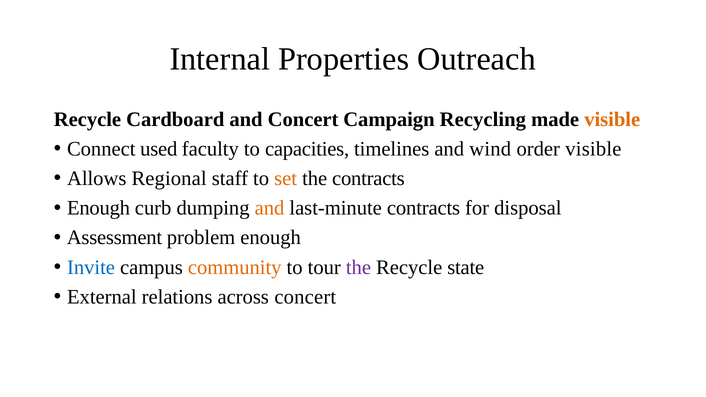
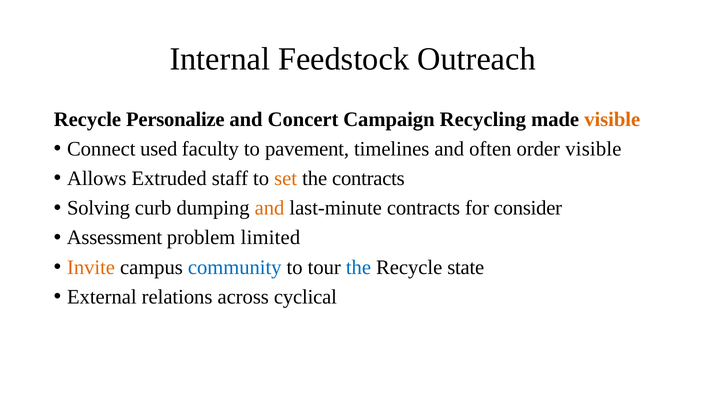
Properties: Properties -> Feedstock (344, 59)
Cardboard: Cardboard -> Personalize (175, 119)
capacities: capacities -> pavement (307, 149)
wind: wind -> often (490, 149)
Regional: Regional -> Extruded (169, 179)
Enough: Enough -> Solving (99, 208)
disposal: disposal -> consider (528, 208)
problem enough: enough -> limited (270, 238)
Invite colour: blue -> orange (91, 267)
community colour: orange -> blue (235, 267)
the colour: purple -> blue (358, 267)
across concert: concert -> cyclical (305, 297)
